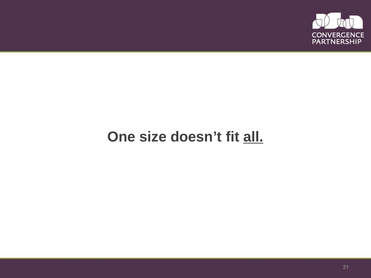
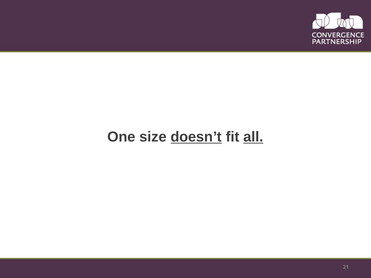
doesn’t underline: none -> present (196, 137)
